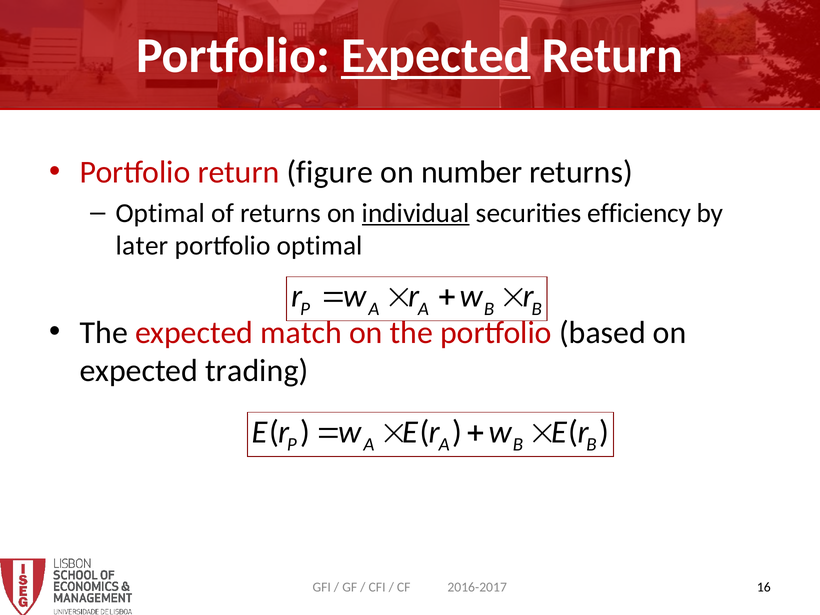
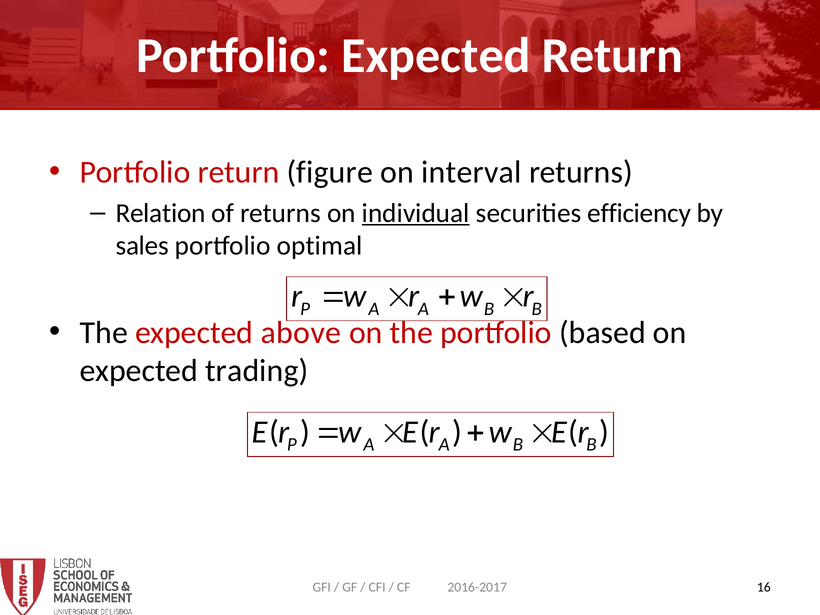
Expected underline: present -> none (436, 56)
number: number -> interval (471, 172)
Optimal: Optimal -> Relation (161, 213)
later: later -> sales (142, 246)
match: match -> above (301, 333)
